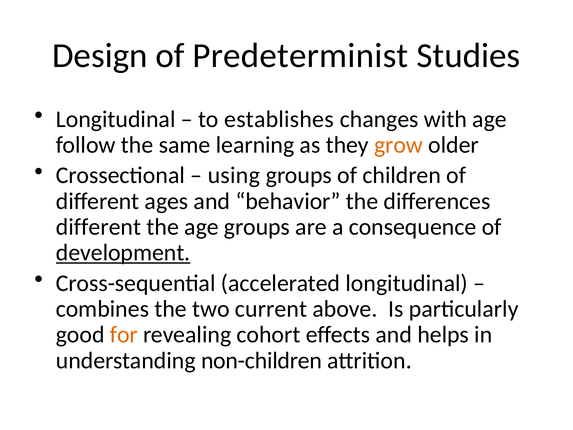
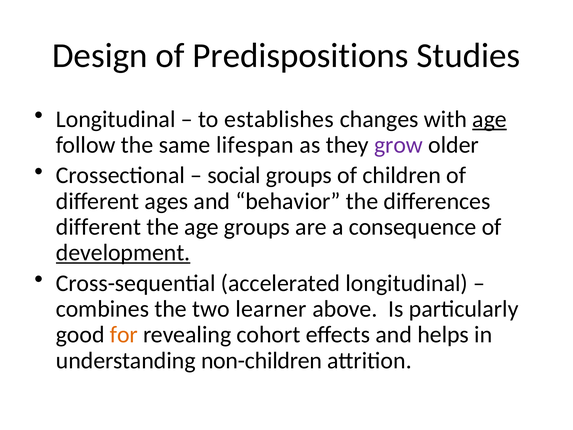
Predeterminist: Predeterminist -> Predispositions (301, 55)
age underline: none -> present (490, 119)
learning: learning -> lifespan (255, 145)
grow colour: orange -> purple (399, 145)
using: using -> social (234, 175)
current: current -> learner (271, 309)
